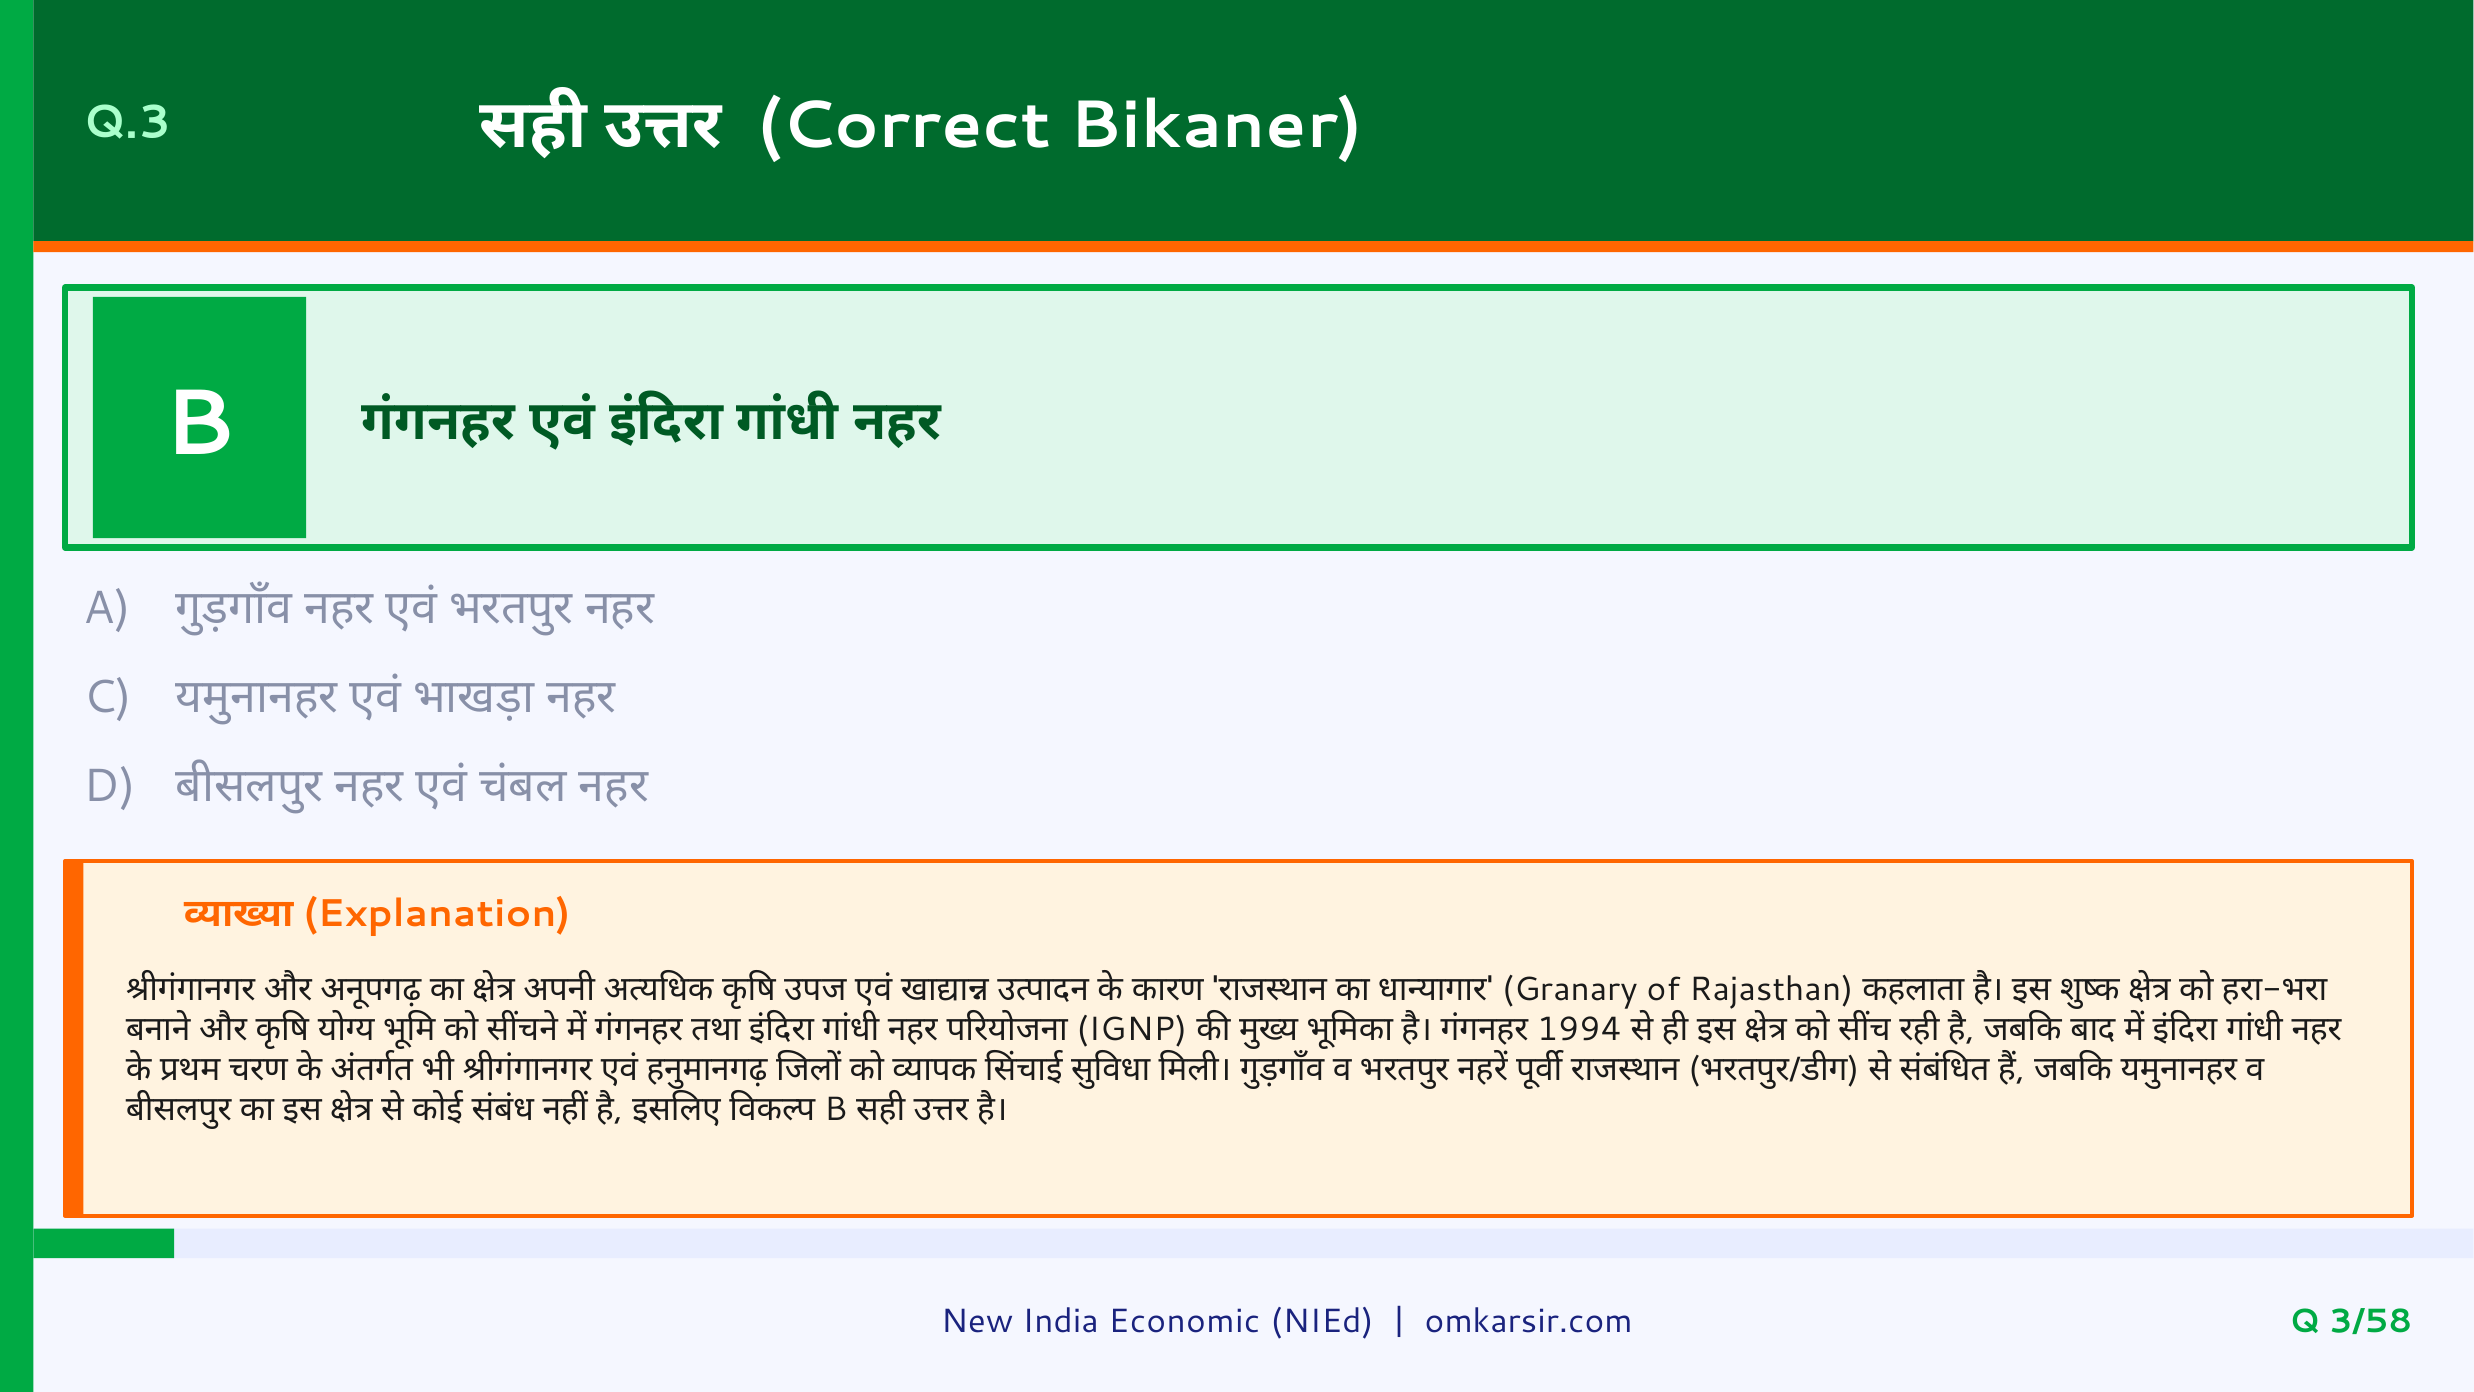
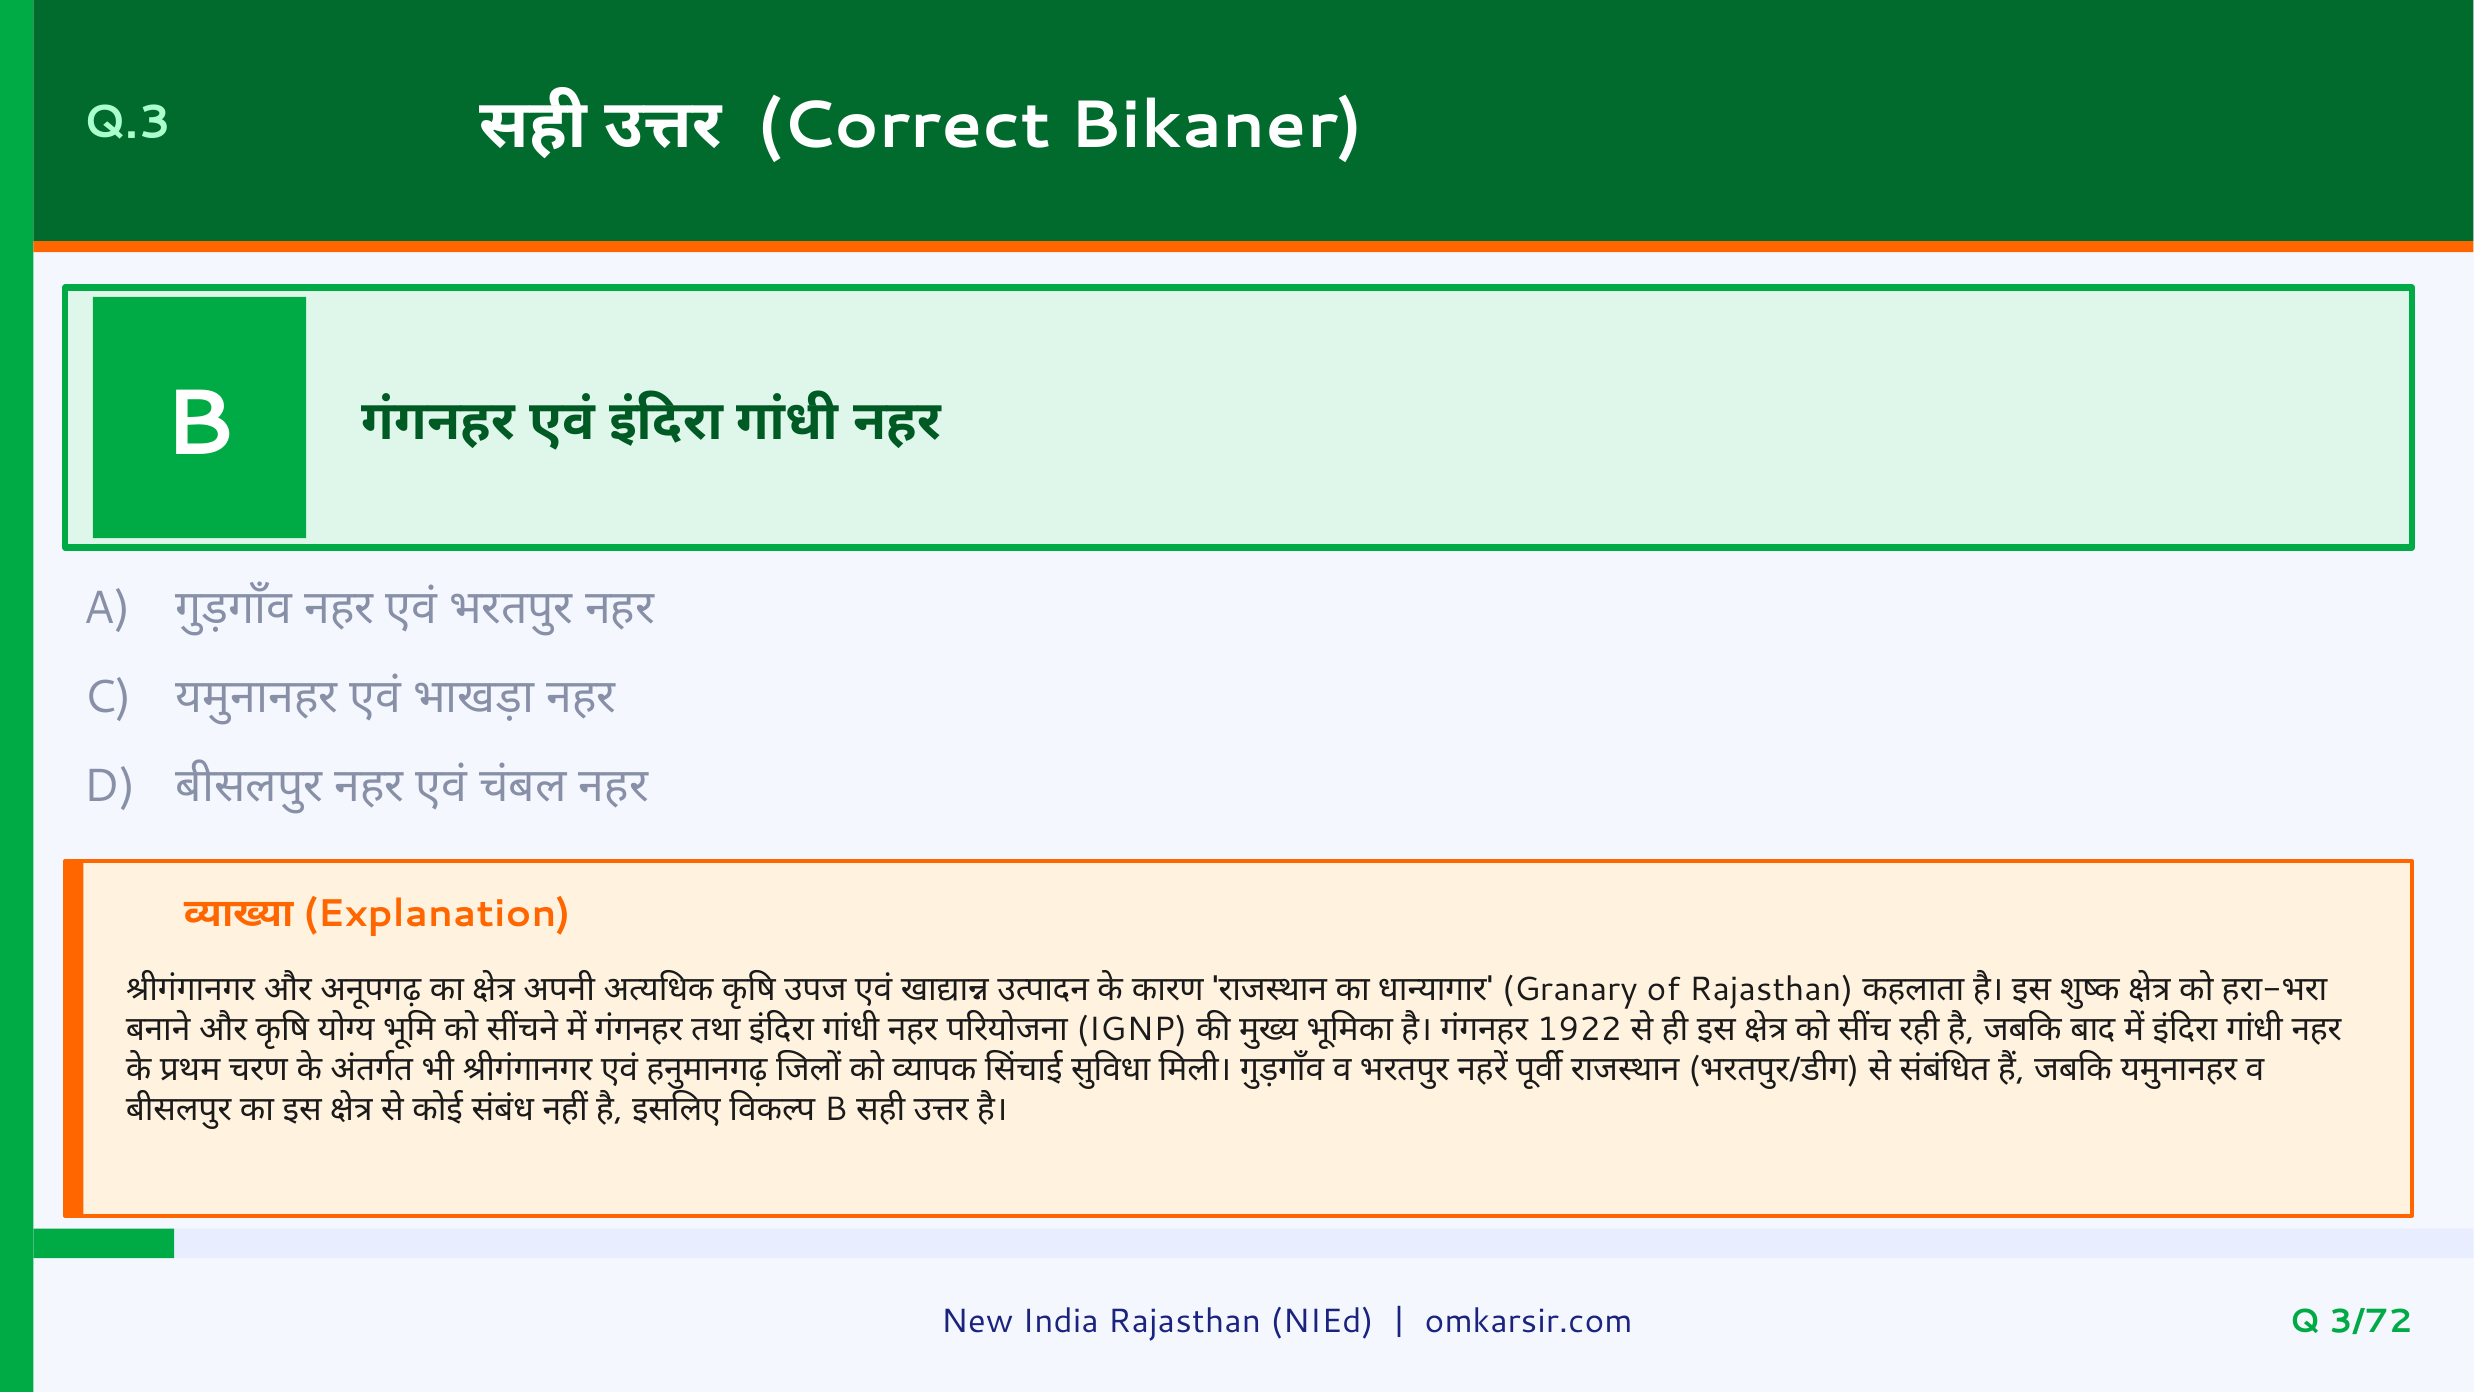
1994: 1994 -> 1922 (1579, 1029)
India Economic: Economic -> Rajasthan (1185, 1321)
3/58: 3/58 -> 3/72 (2371, 1321)
